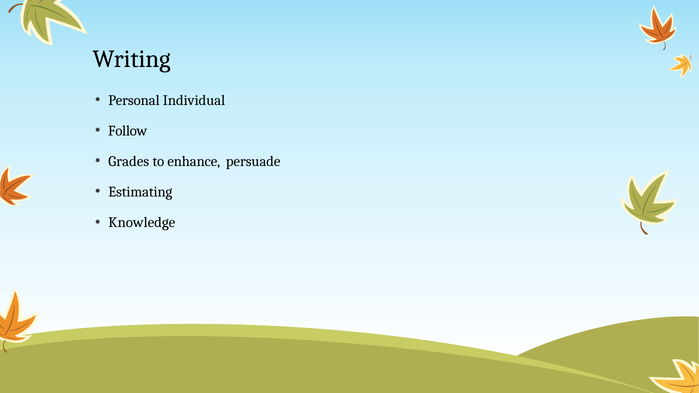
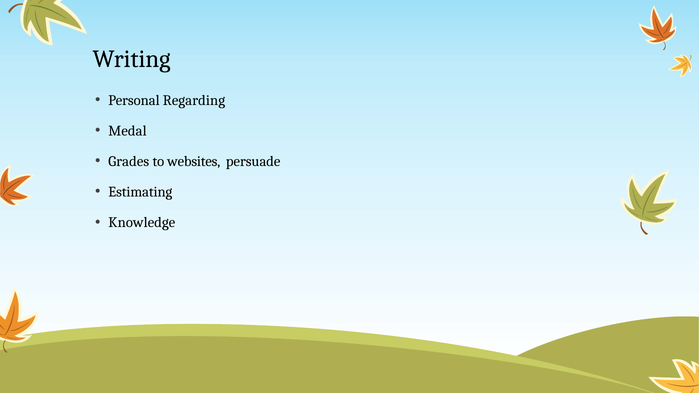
Individual: Individual -> Regarding (194, 100)
Follow: Follow -> Medal (127, 131)
enhance: enhance -> websites (194, 161)
